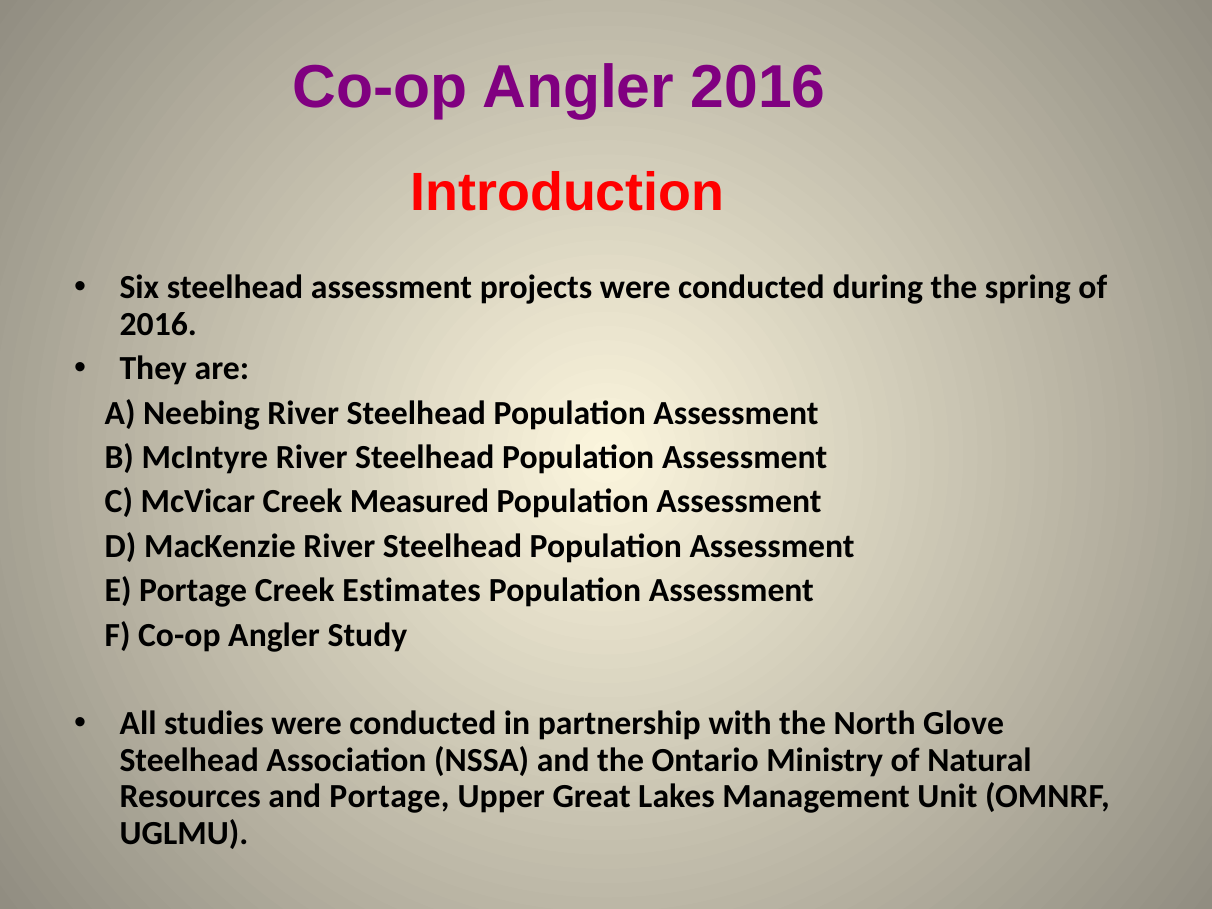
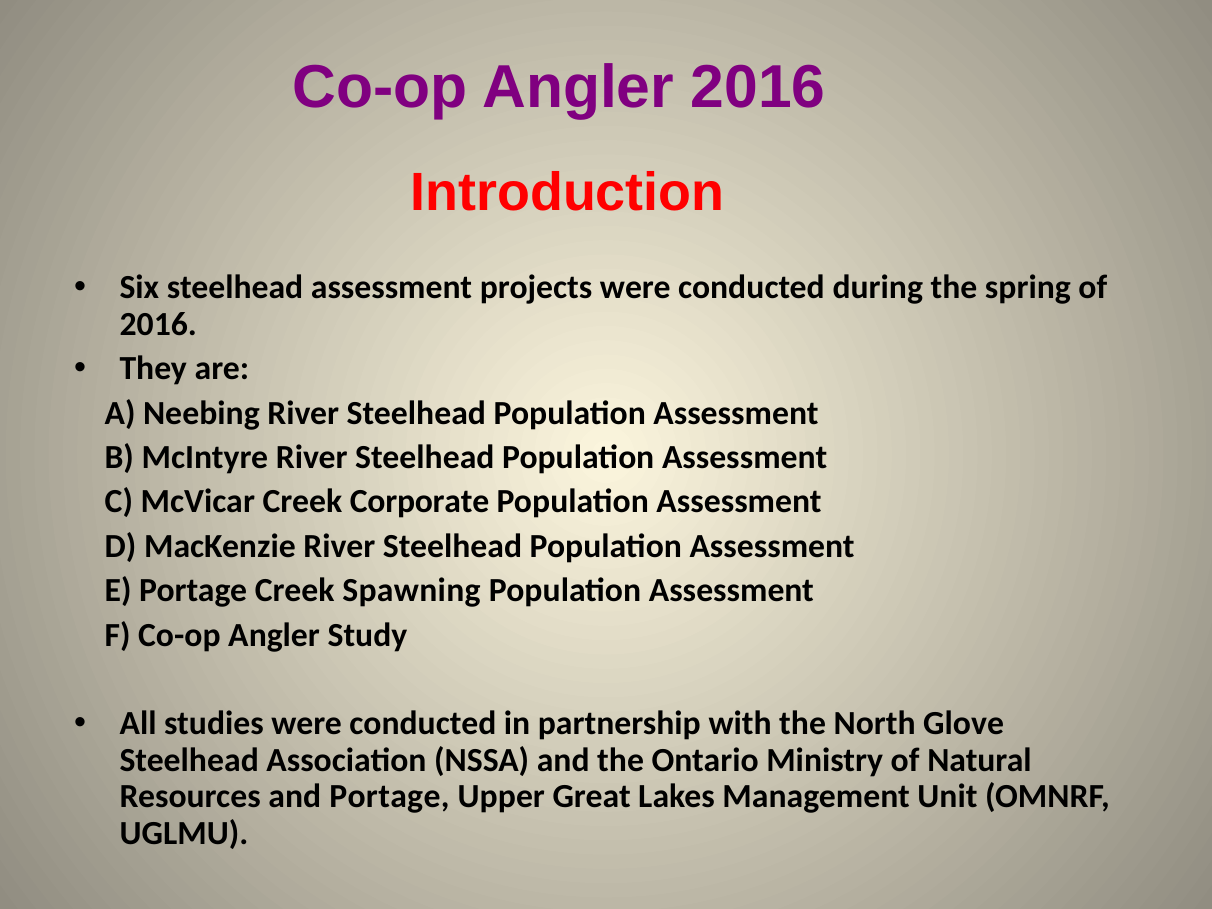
Measured: Measured -> Corporate (420, 502)
Estimates: Estimates -> Spawning (412, 591)
